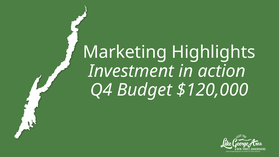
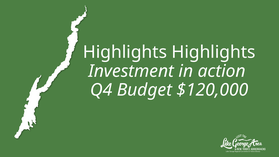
Marketing: Marketing -> Highlights (125, 52)
